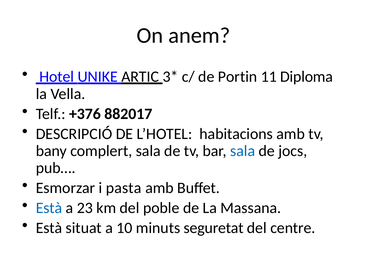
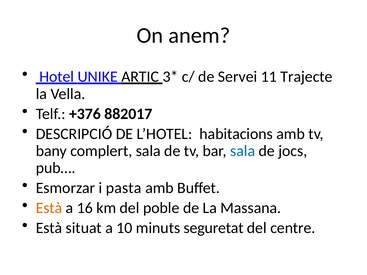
Portin: Portin -> Servei (238, 77)
Diploma: Diploma -> Trajecte (306, 77)
Està colour: blue -> orange (49, 208)
23: 23 -> 16 (85, 208)
